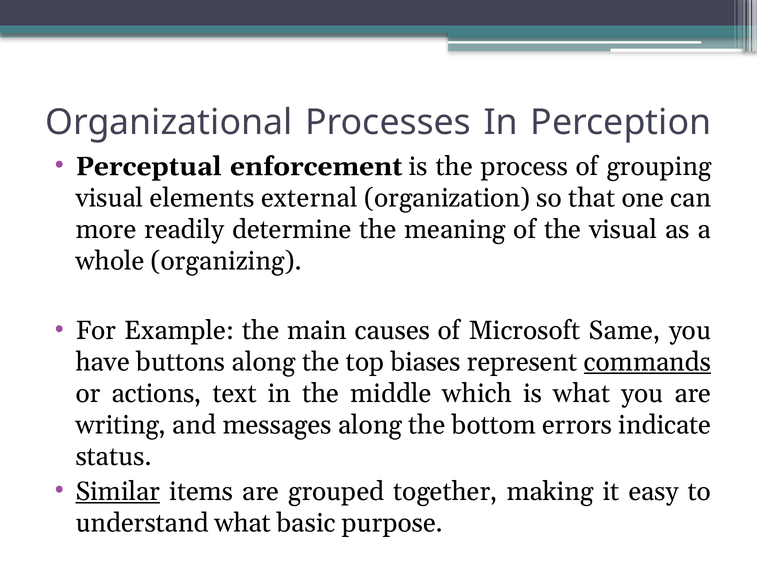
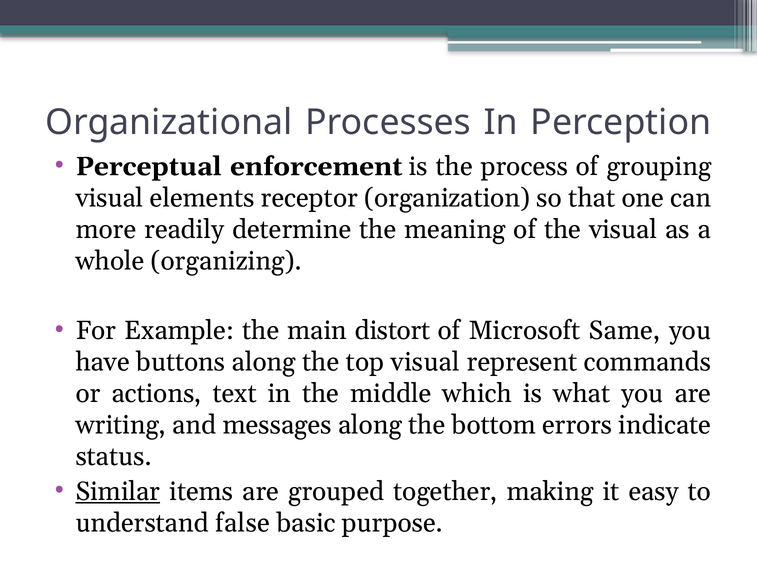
external: external -> receptor (309, 198)
causes: causes -> distort (393, 330)
top biases: biases -> visual (425, 362)
commands underline: present -> none (648, 362)
understand what: what -> false (243, 523)
